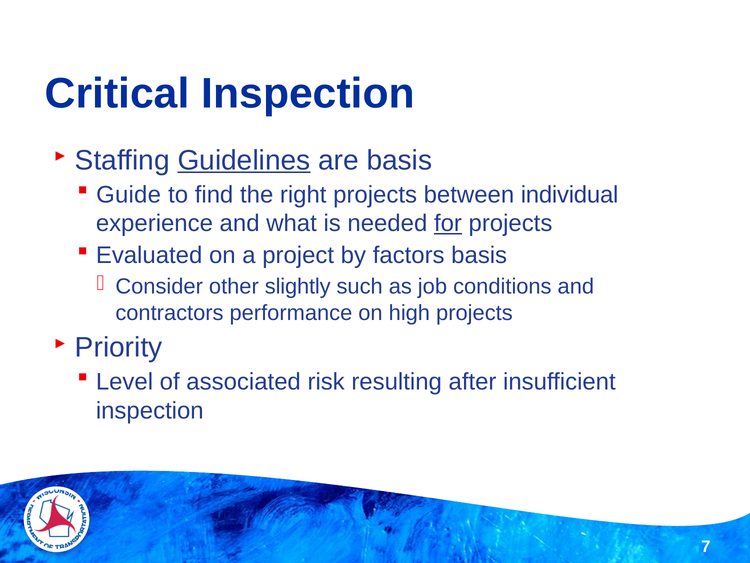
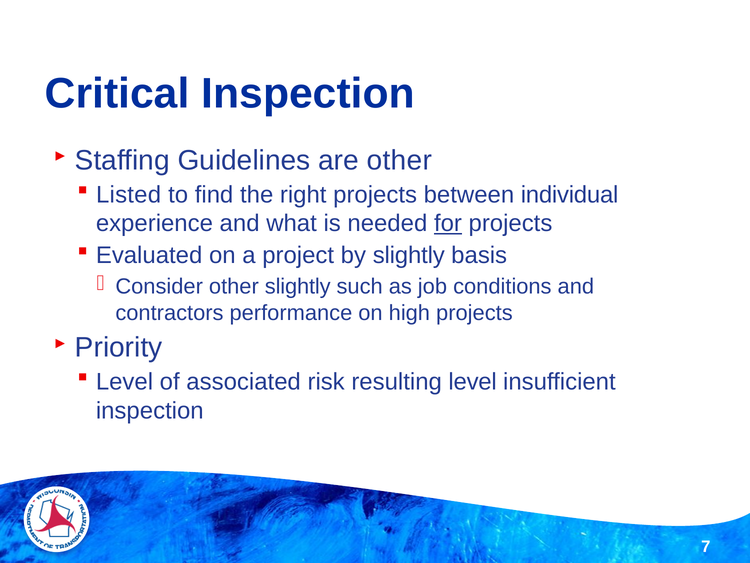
Guidelines underline: present -> none (244, 160)
are basis: basis -> other (399, 160)
Guide: Guide -> Listed (129, 194)
by factors: factors -> slightly (409, 255)
resulting after: after -> level (473, 382)
